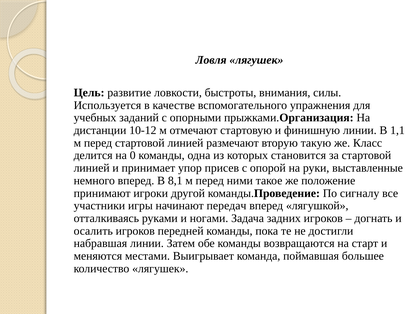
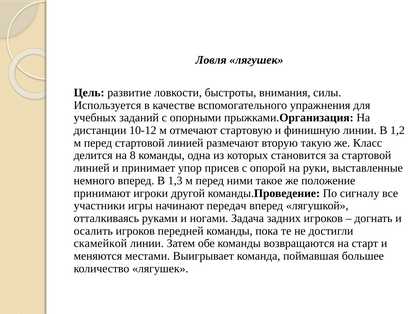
1,1: 1,1 -> 1,2 (398, 130)
0: 0 -> 8 (133, 156)
8,1: 8,1 -> 1,3 (175, 181)
набравшая: набравшая -> скамейкой (100, 244)
